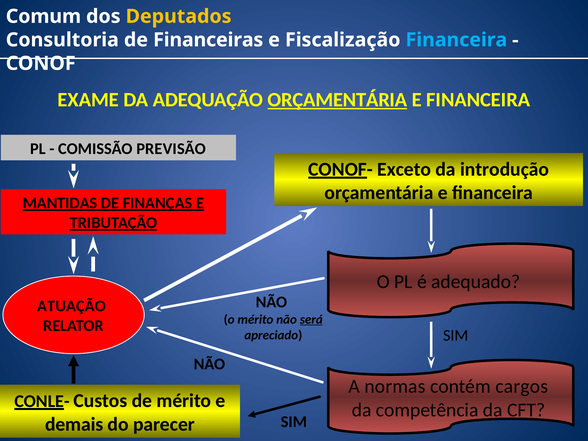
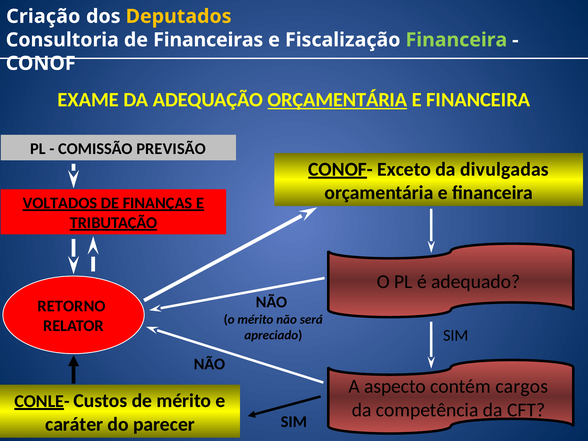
Comum: Comum -> Criação (43, 16)
Financeira colour: light blue -> light green (456, 40)
introdução: introdução -> divulgadas (504, 169)
MANTIDAS: MANTIDAS -> VOLTADOS (60, 203)
ATUAÇÃO: ATUAÇÃO -> RETORNO (72, 306)
será underline: present -> none (311, 319)
normas: normas -> aspecto (395, 386)
demais: demais -> caráter (74, 424)
